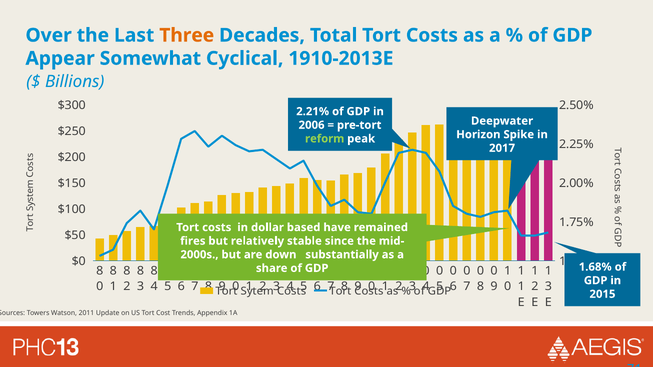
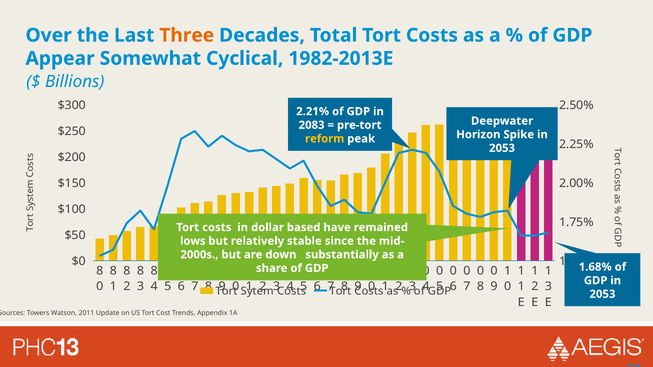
1910-2013E: 1910-2013E -> 1982-2013E (341, 58)
2006: 2006 -> 2083 (312, 125)
reform colour: light green -> yellow (325, 139)
2017: 2017 -> 2053 (502, 148)
fires: fires -> lows (193, 241)
2015: 2015 -> 2053 (602, 294)
